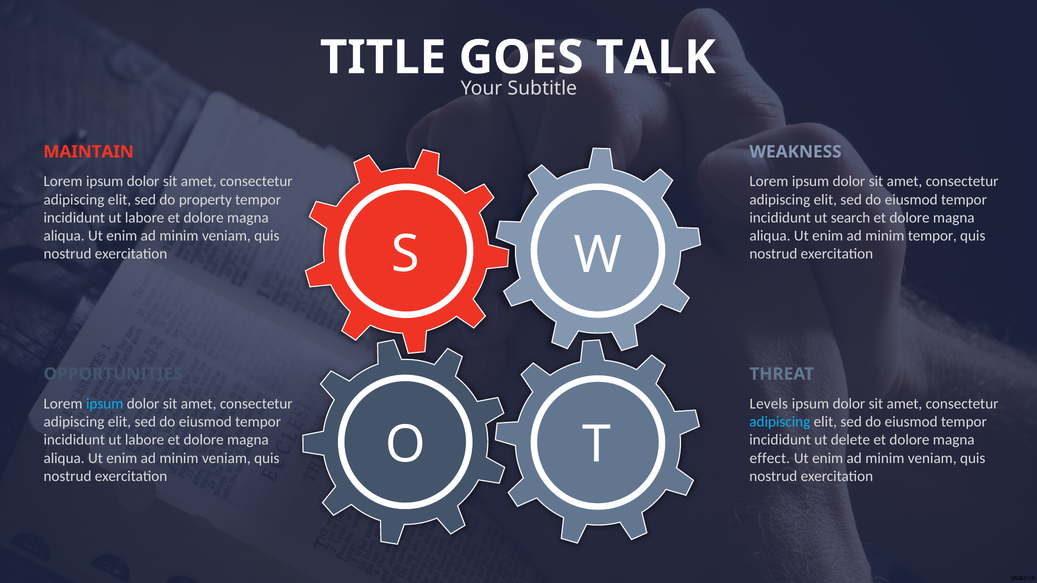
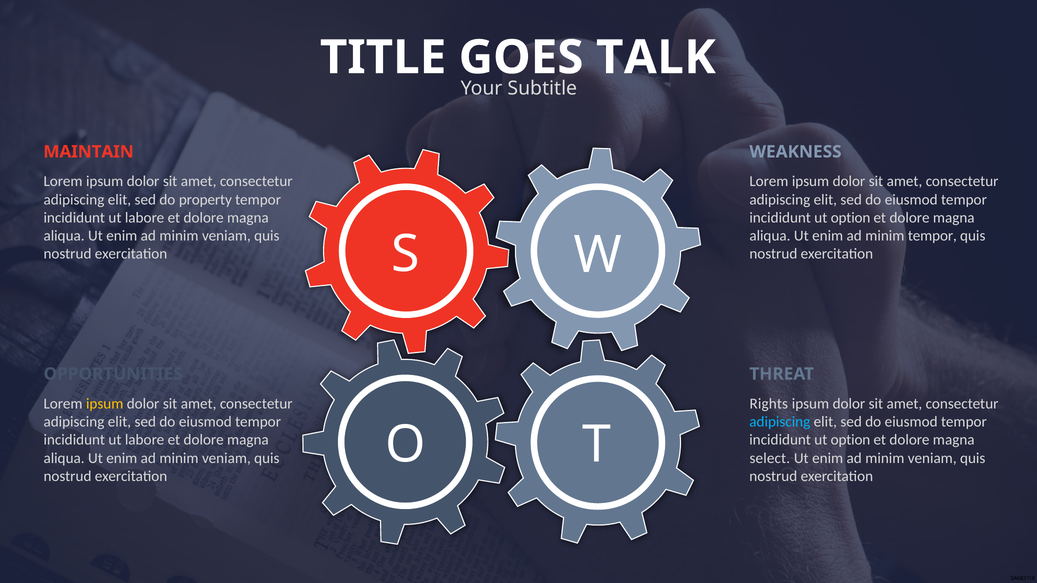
search: search -> option (851, 218)
ipsum colour: light blue -> yellow (105, 404)
Levels: Levels -> Rights (769, 404)
delete: delete -> option (851, 440)
effect: effect -> select (770, 458)
